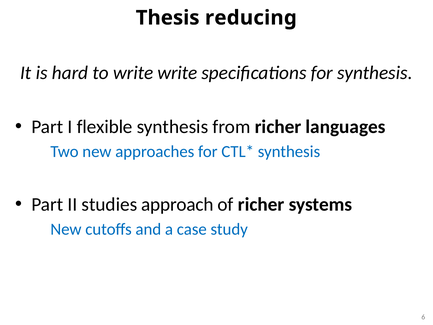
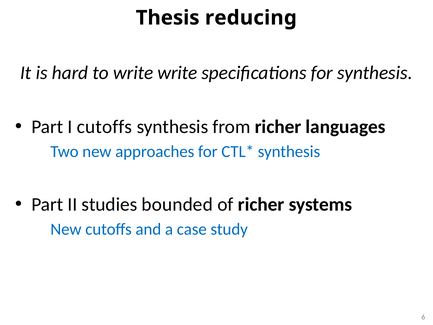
I flexible: flexible -> cutoffs (105, 127)
approach: approach -> bounded (177, 204)
